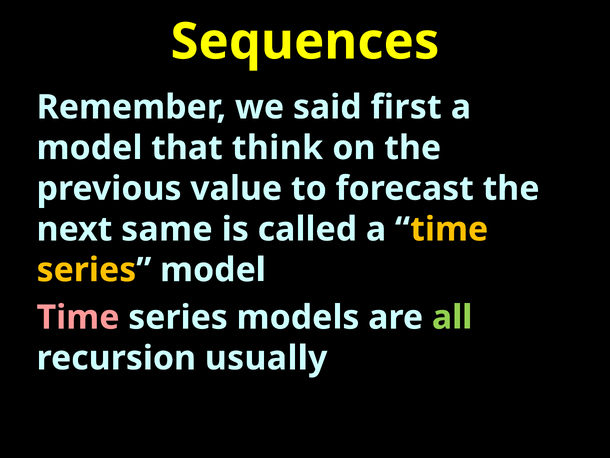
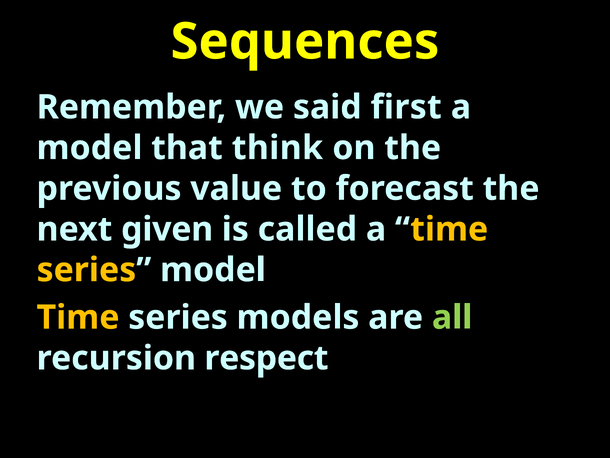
same: same -> given (167, 229)
Time colour: pink -> yellow (78, 317)
usually: usually -> respect (266, 358)
